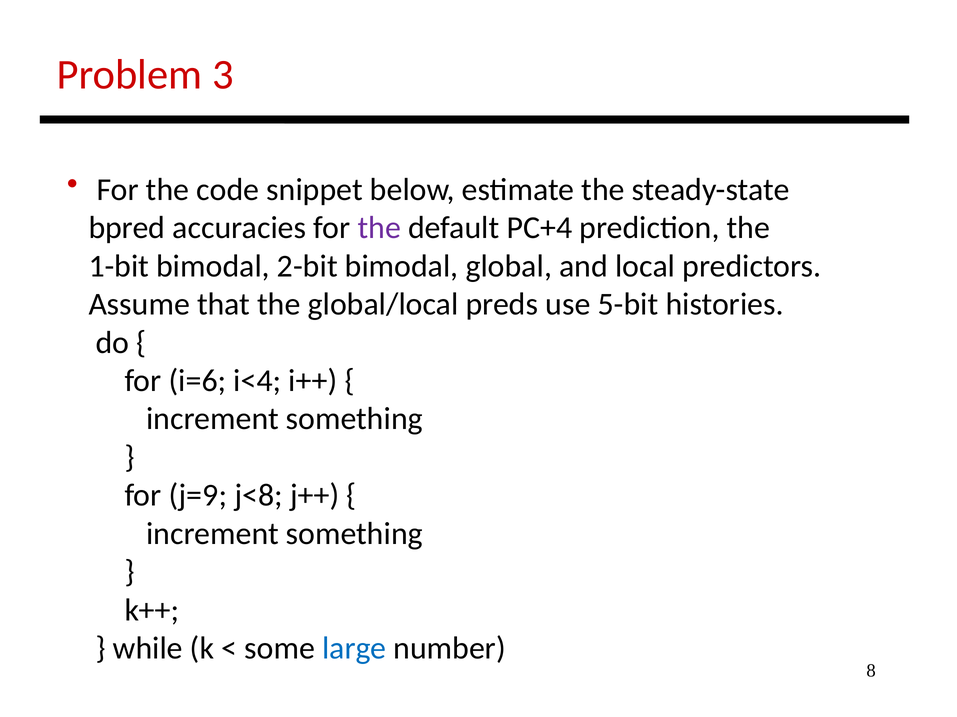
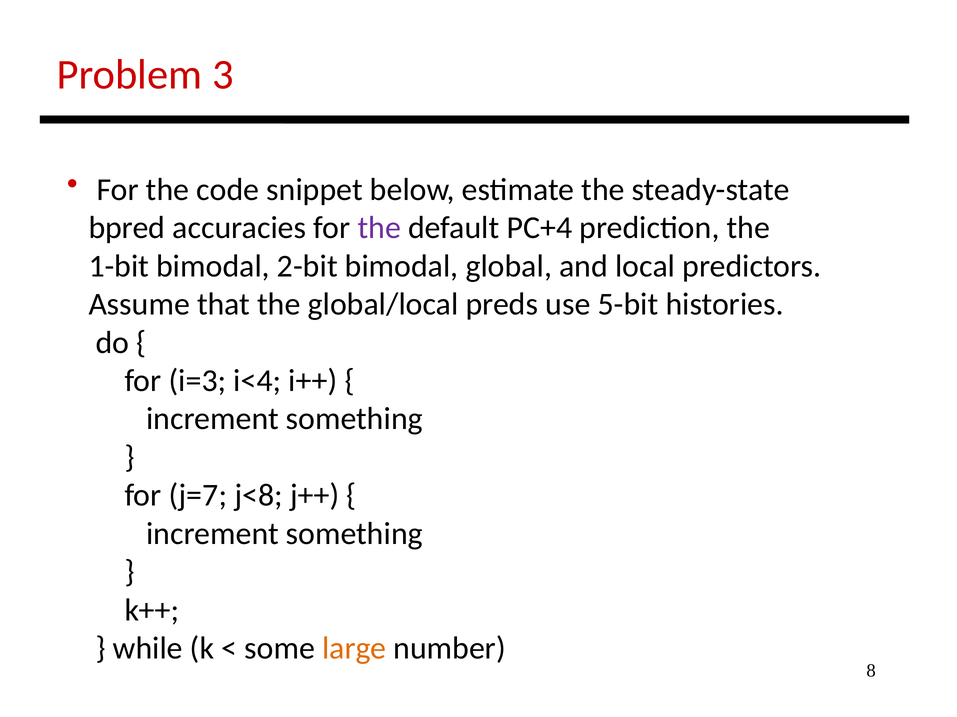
i=6: i=6 -> i=3 (197, 381)
j=9: j=9 -> j=7 (198, 496)
large colour: blue -> orange (354, 649)
